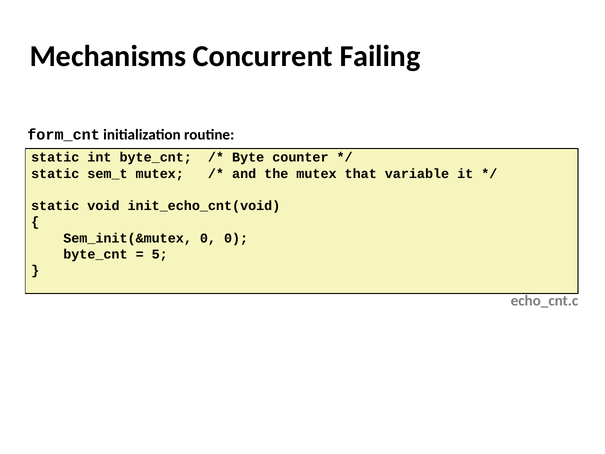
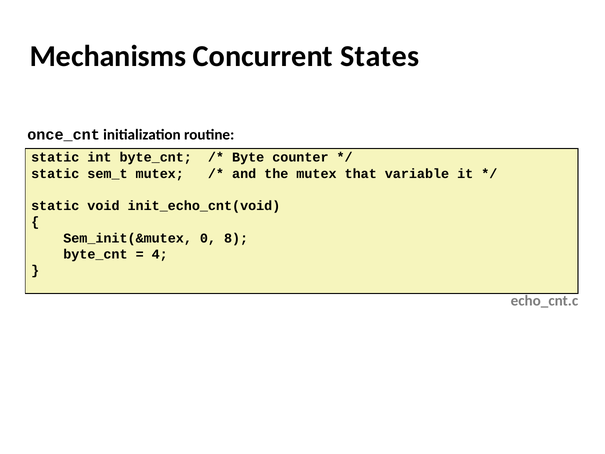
Failing: Failing -> States (380, 56)
form_cnt: form_cnt -> once_cnt (64, 135)
0 0: 0 -> 8 (236, 238)
5: 5 -> 4 (160, 254)
